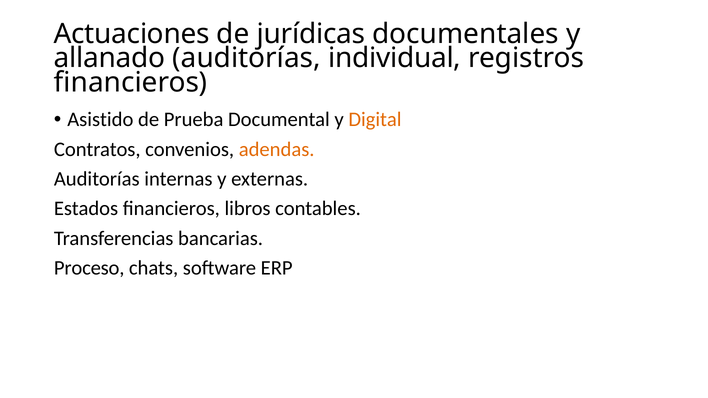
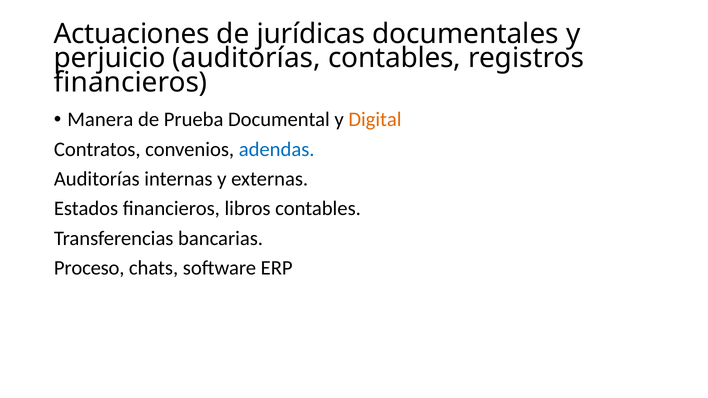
allanado: allanado -> perjuicio (110, 58)
auditorías individual: individual -> contables (395, 58)
Asistido: Asistido -> Manera (100, 120)
adendas colour: orange -> blue (277, 149)
